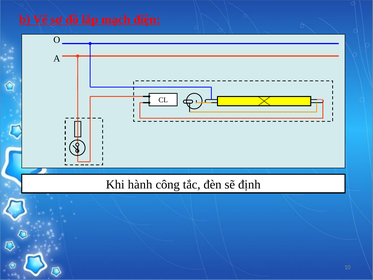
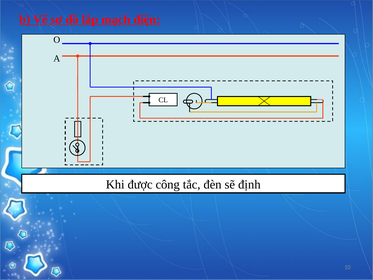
hành: hành -> được (140, 184)
